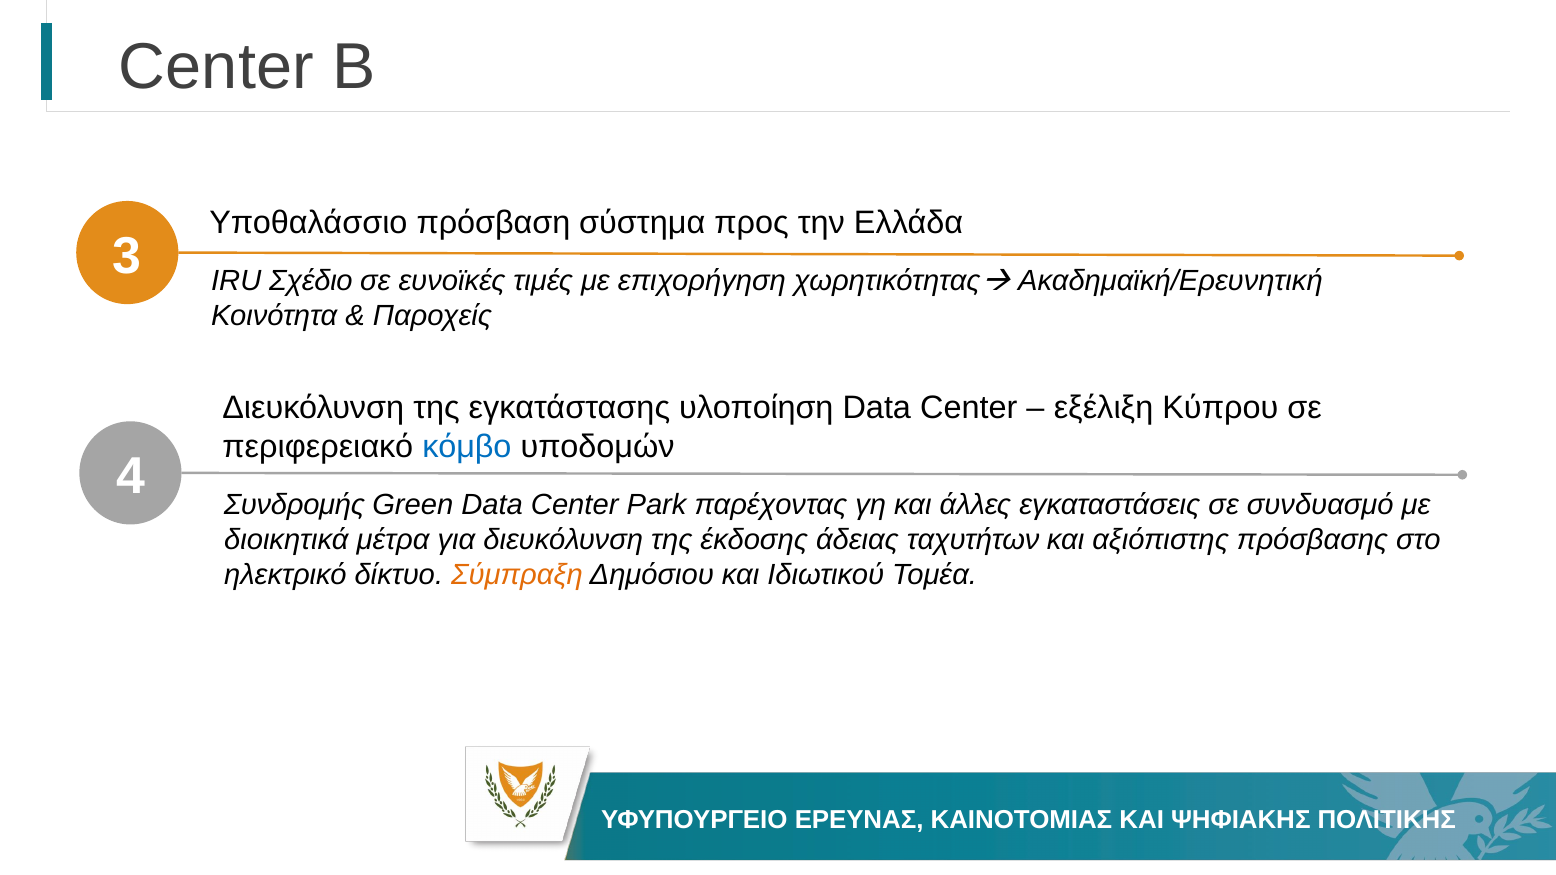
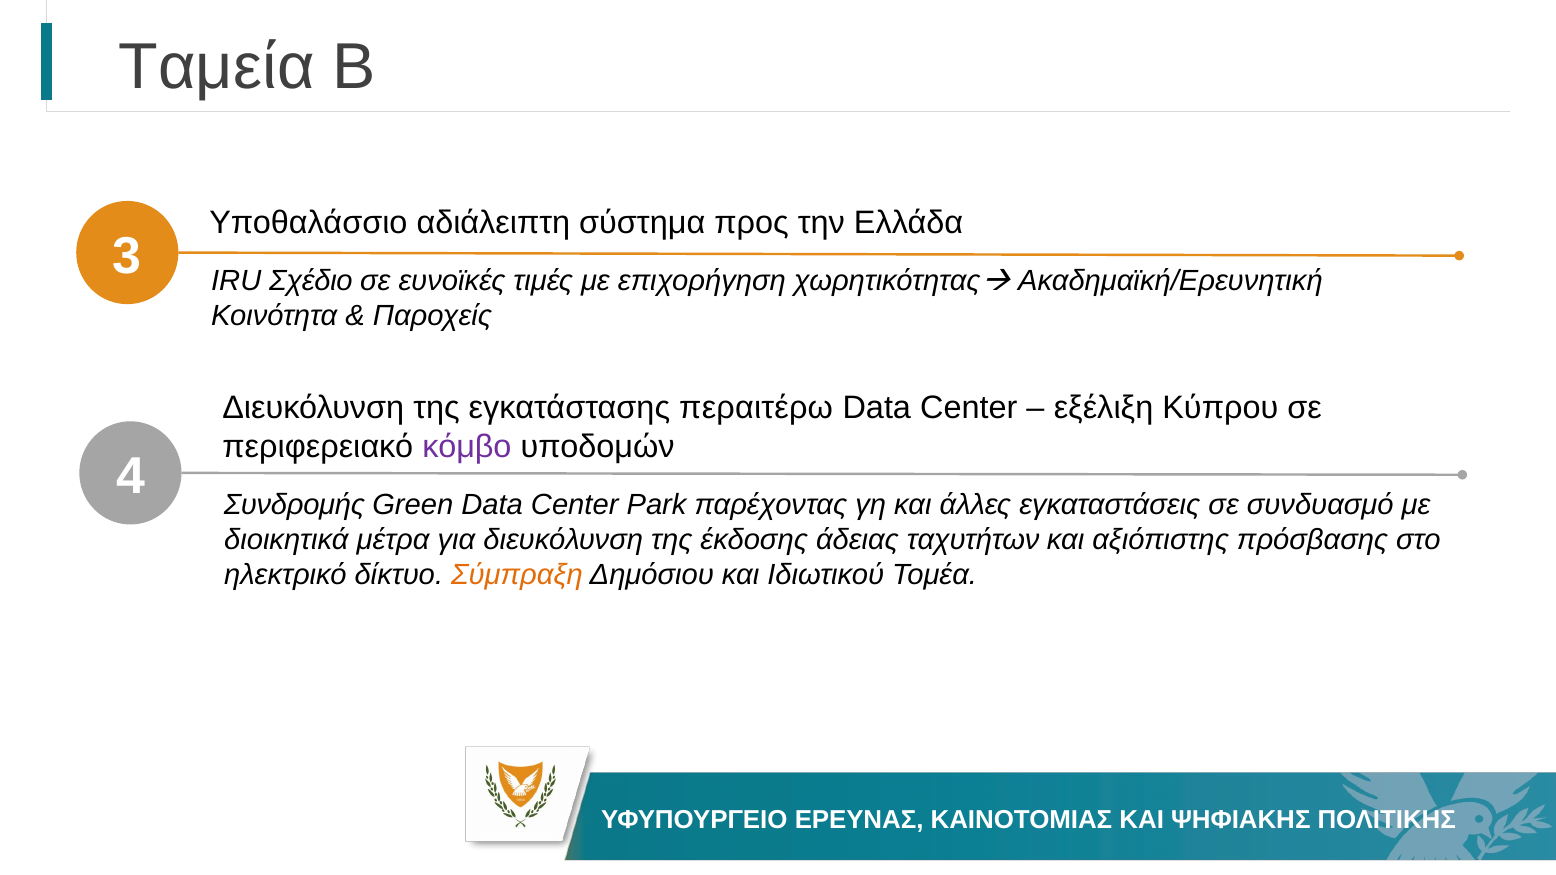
Center: Center -> Ταμεία (217, 67)
πρόσβαση: πρόσβαση -> αδιάλειπτη (493, 223)
υλοποίηση: υλοποίηση -> περαιτέρω (756, 408)
κόμβο colour: blue -> purple (467, 447)
